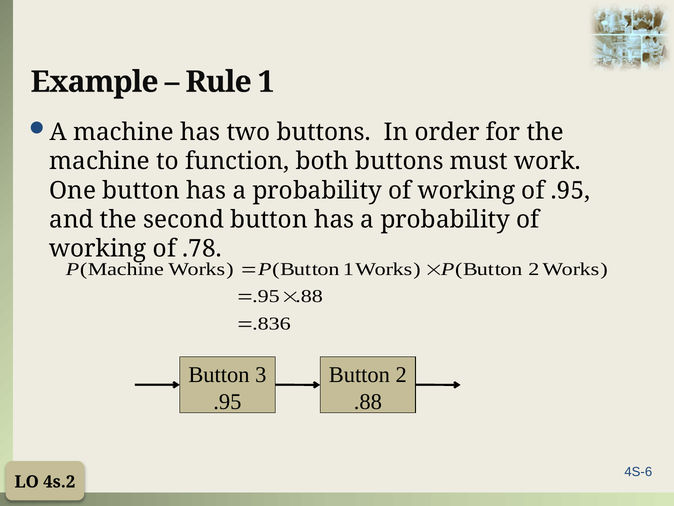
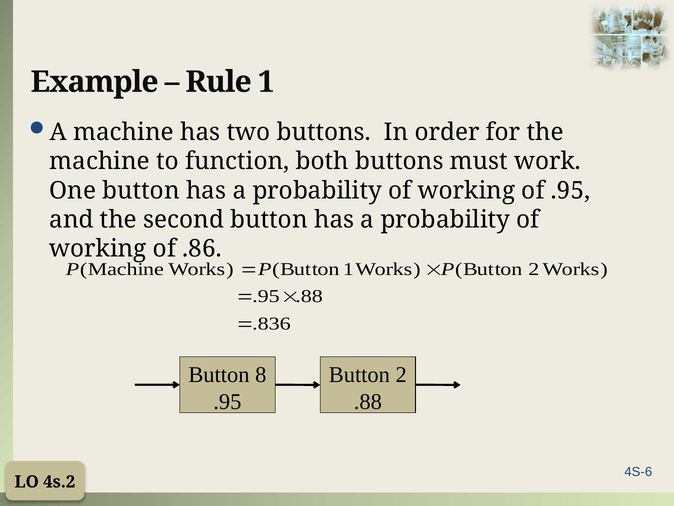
.78: .78 -> .86 (202, 249)
3: 3 -> 8 (261, 375)
